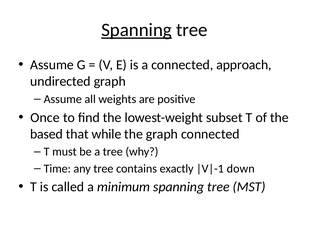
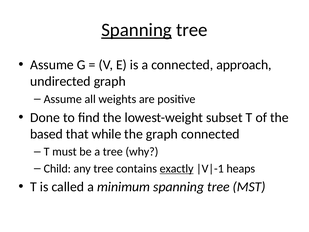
Once: Once -> Done (45, 117)
Time: Time -> Child (57, 168)
exactly underline: none -> present (177, 168)
down: down -> heaps (241, 168)
